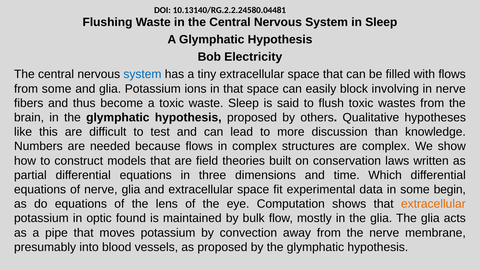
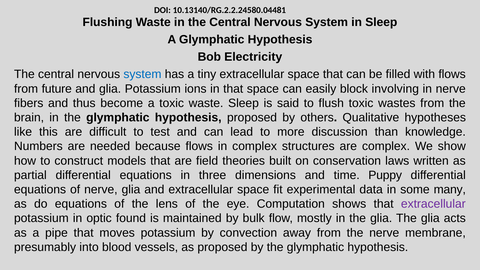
from some: some -> future (57, 89)
Which: Which -> Puppy (385, 175)
begin: begin -> many (450, 190)
extracellular colour: orange -> purple (433, 204)
